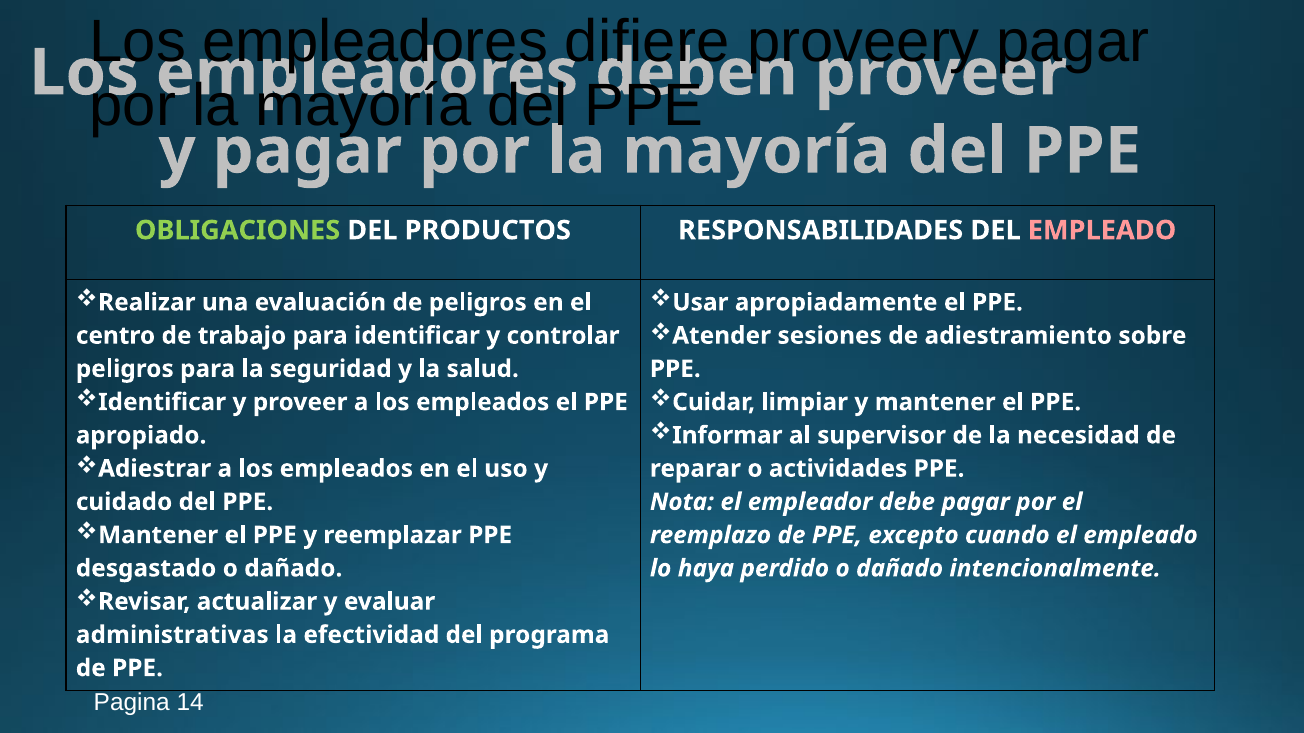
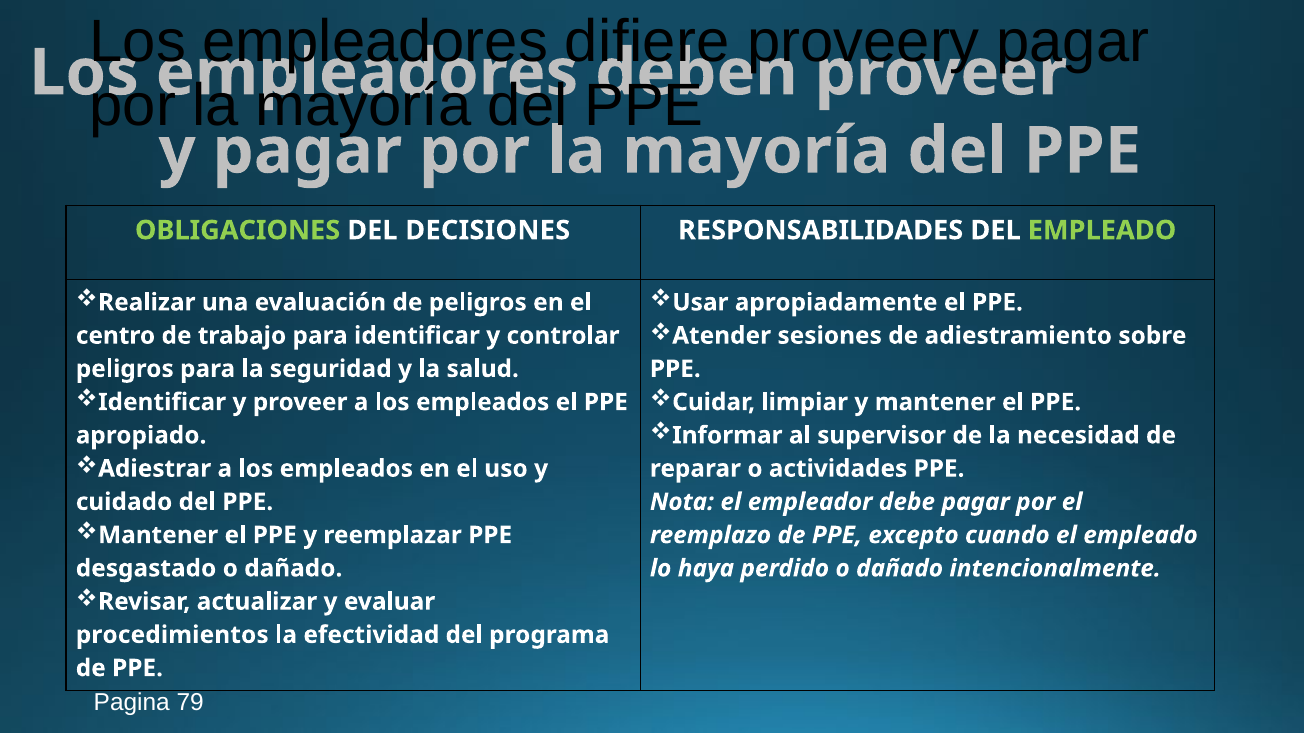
PRODUCTOS: PRODUCTOS -> DECISIONES (488, 230)
EMPLEADO colour: pink -> light green (1102, 230)
administrativas: administrativas -> procedimientos (172, 635)
14: 14 -> 79 (190, 703)
